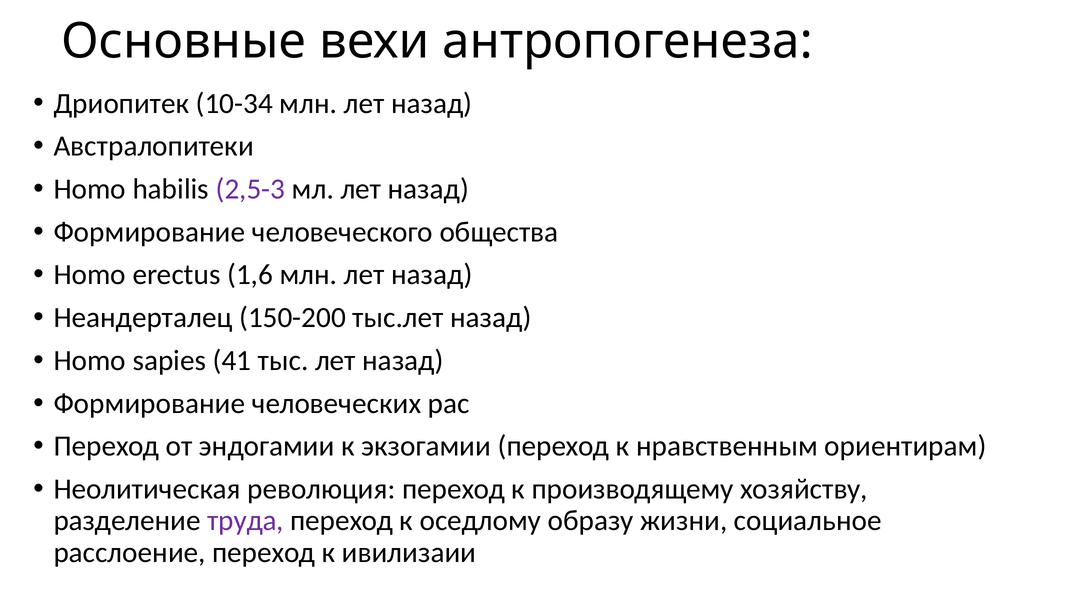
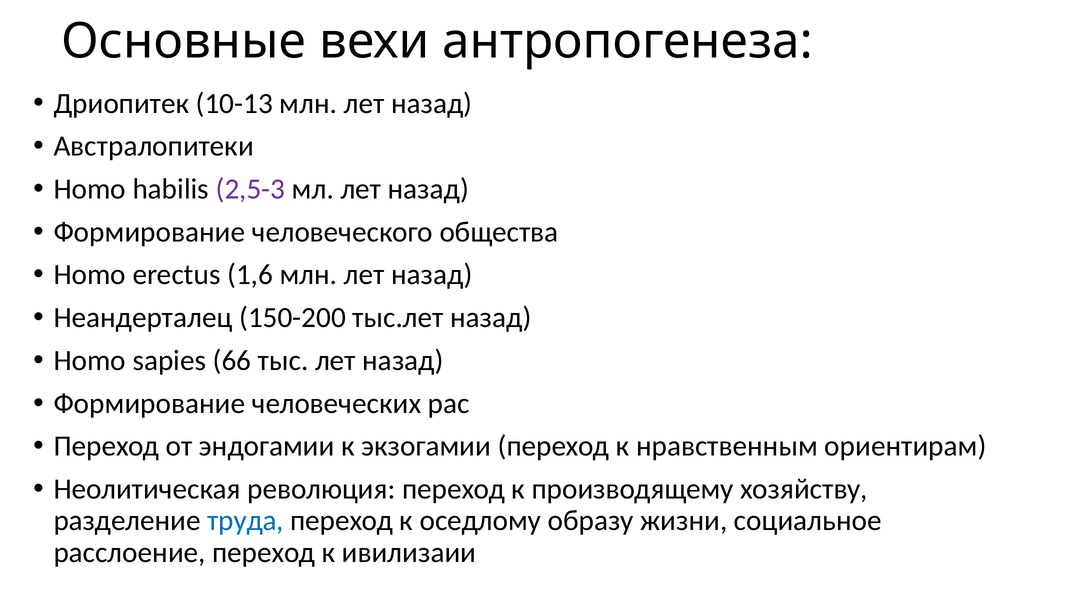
10-34: 10-34 -> 10-13 (234, 103)
41: 41 -> 66 (232, 360)
труда colour: purple -> blue (245, 520)
